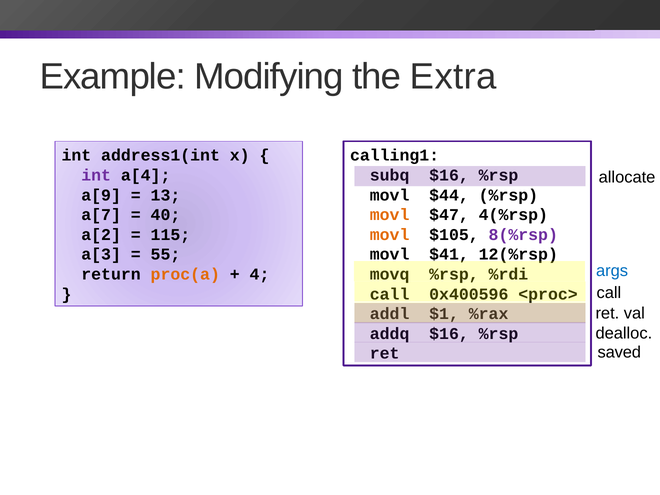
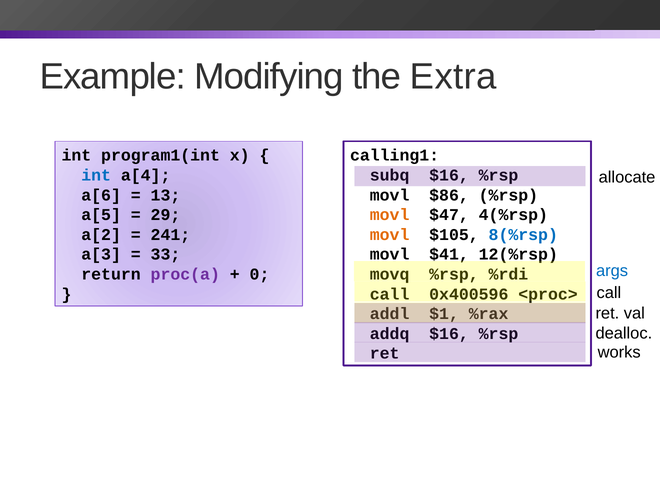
address1(int: address1(int -> program1(int (161, 156)
int colour: purple -> blue (96, 175)
a[9: a[9 -> a[6 (101, 195)
$44: $44 -> $86 (449, 195)
a[7: a[7 -> a[5 (101, 215)
40: 40 -> 29 (165, 215)
115: 115 -> 241 (170, 235)
8(%rsp colour: purple -> blue (523, 235)
55: 55 -> 33 (165, 255)
proc(a colour: orange -> purple (185, 274)
4: 4 -> 0 (260, 274)
saved: saved -> works (619, 352)
